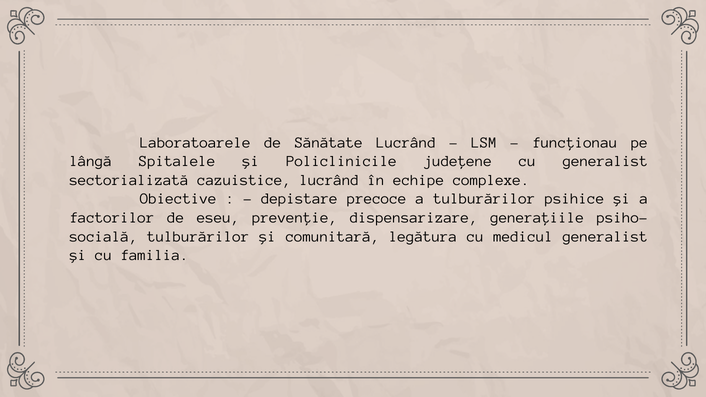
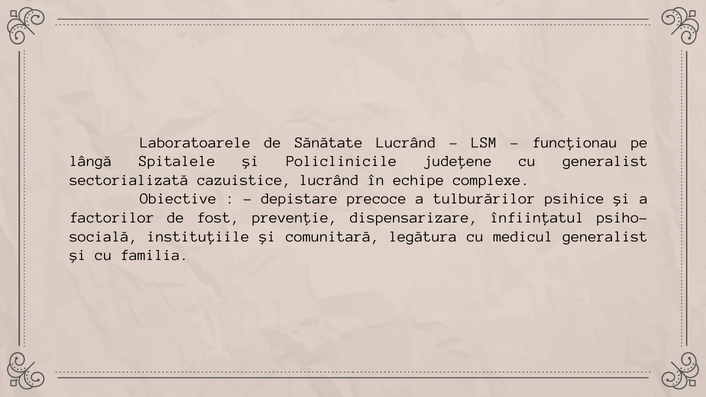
eseu: eseu -> fost (218, 218)
generaţiile: generaţiile -> înfiinţatul (537, 218)
tulburărilor: tulburărilor -> instituţiile (199, 237)
